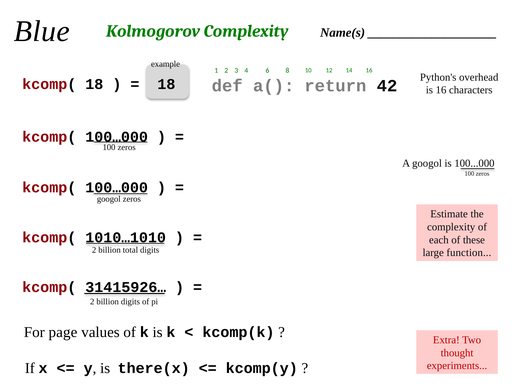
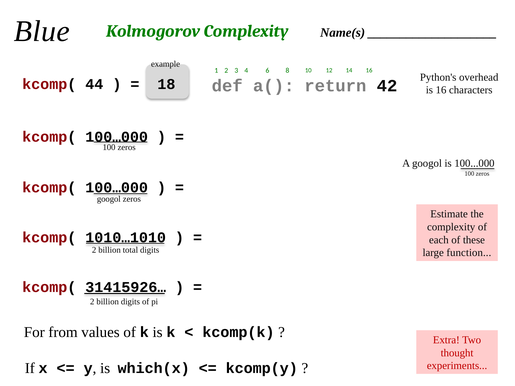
kcomp( 18: 18 -> 44 (94, 84)
page: page -> from (63, 333)
there(x: there(x -> which(x (154, 368)
